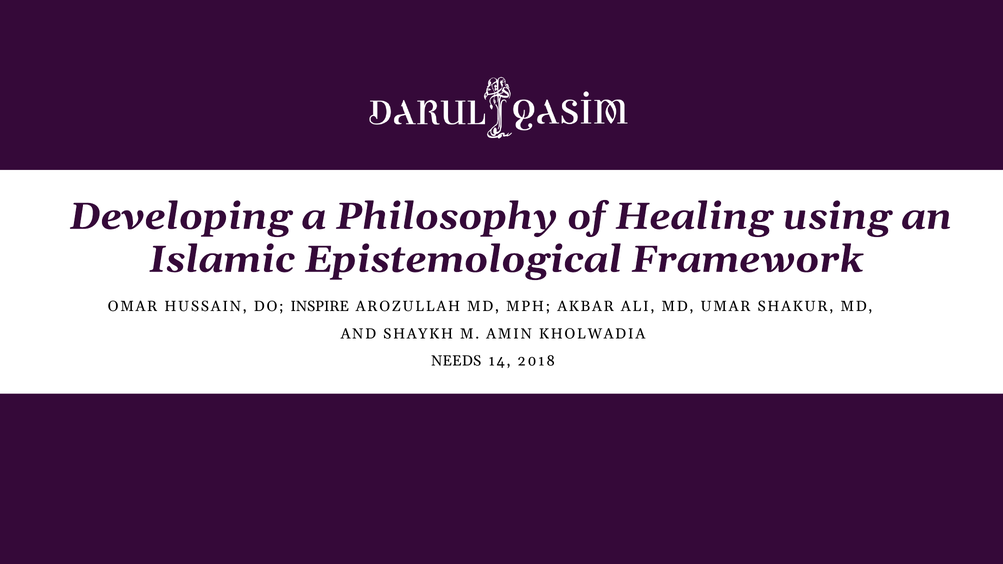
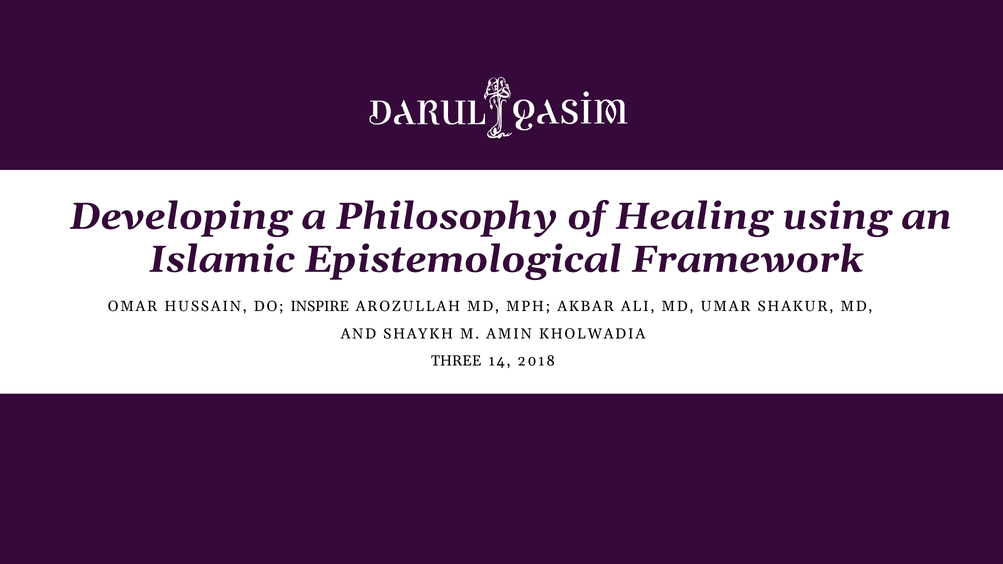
NEEDS: NEEDS -> THREE (456, 361)
